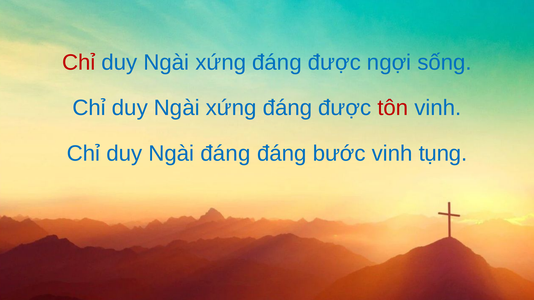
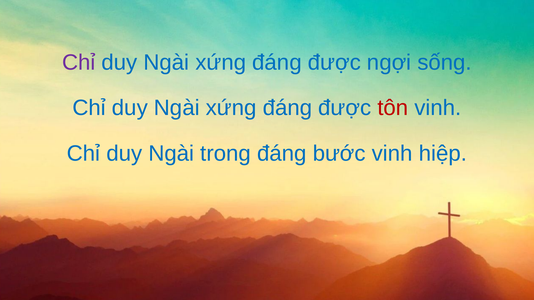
Chỉ colour: red -> purple (79, 62)
Ngài đáng: đáng -> trong (226, 154)
tụng: tụng -> hiệp (443, 154)
